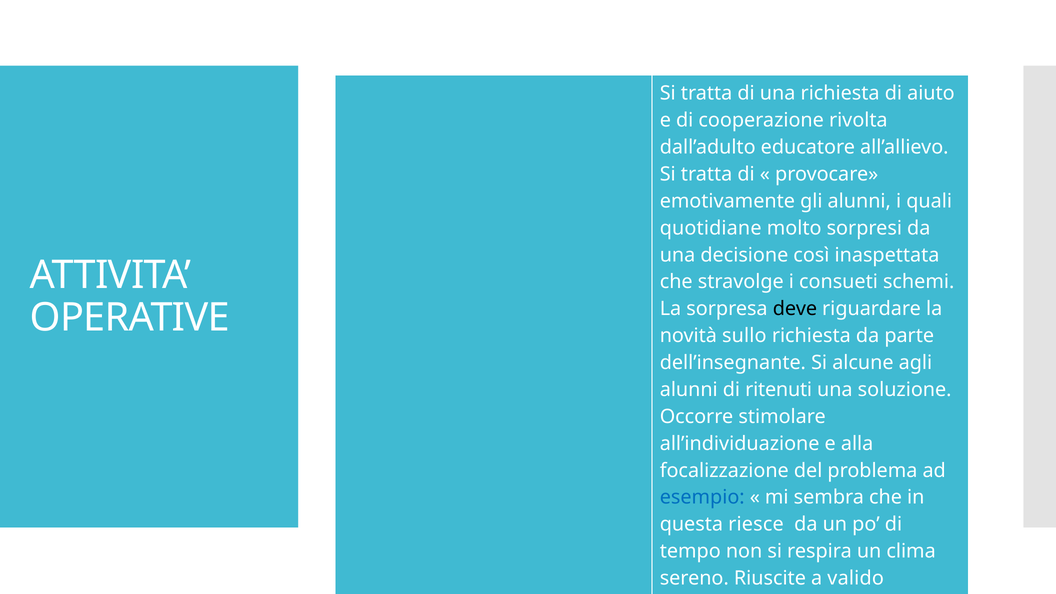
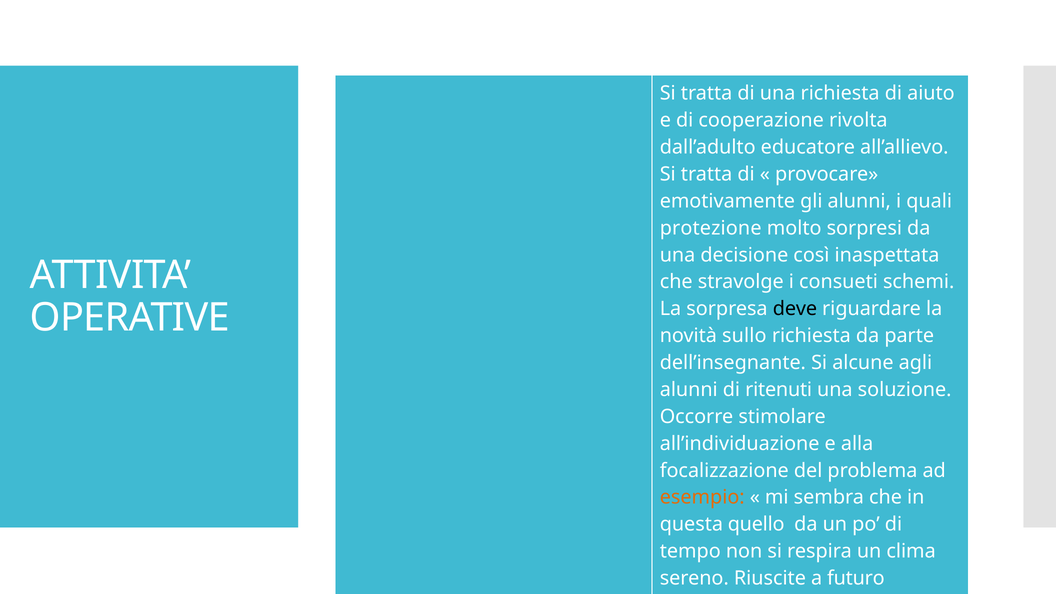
quotidiane: quotidiane -> protezione (711, 228)
esempio colour: blue -> orange (702, 497)
riesce: riesce -> quello (756, 524)
valido: valido -> futuro (856, 578)
